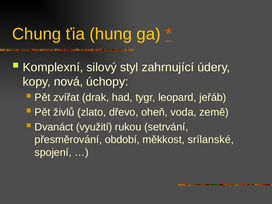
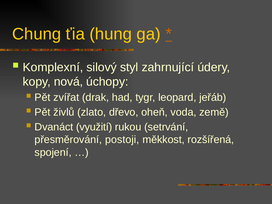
období: období -> postoji (122, 140)
srílanské: srílanské -> rozšířená (211, 140)
